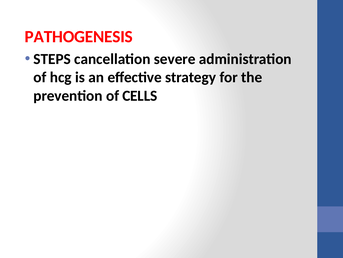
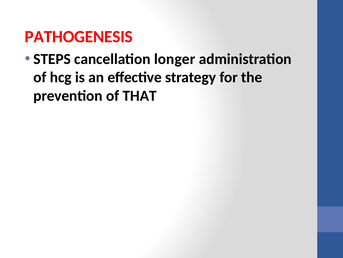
severe: severe -> longer (175, 59)
CELLS: CELLS -> THAT (140, 95)
